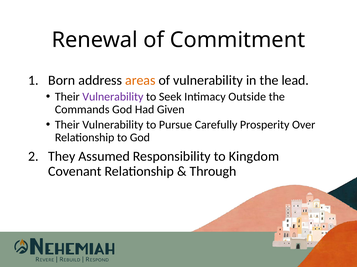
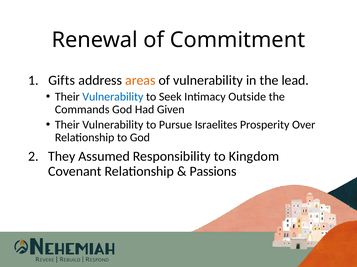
Born: Born -> Gifts (62, 80)
Vulnerability colour: purple -> blue (113, 97)
Carefully: Carefully -> Israelites (216, 125)
Through: Through -> Passions (213, 172)
